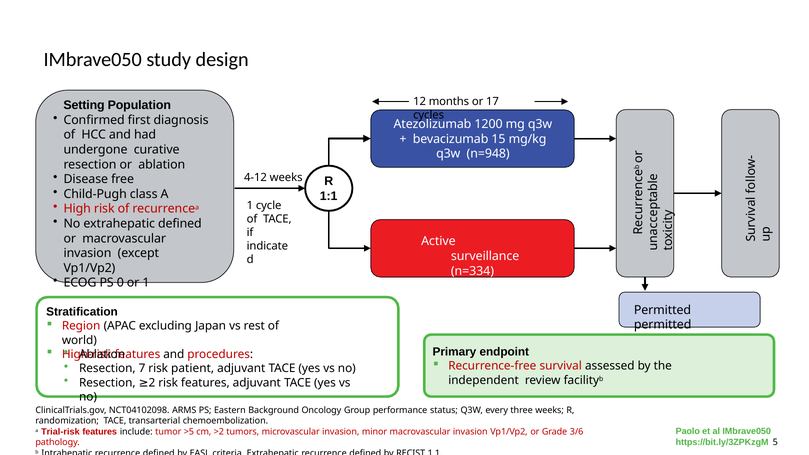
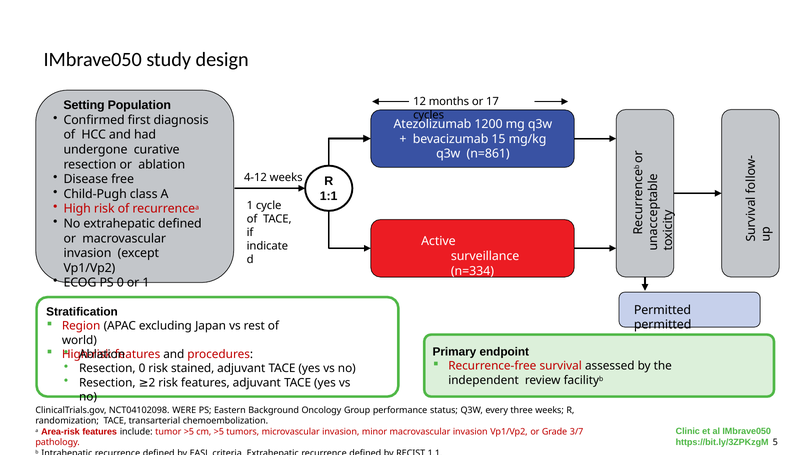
n=948: n=948 -> n=861 (488, 154)
Resection 7: 7 -> 0 (142, 369)
patient: patient -> stained (193, 369)
ARMS: ARMS -> WERE (184, 410)
Paolo: Paolo -> Clinic (688, 431)
Trial-risk: Trial-risk -> Area-risk (60, 432)
cm >2: >2 -> >5 (219, 432)
3/6: 3/6 -> 3/7 (577, 432)
